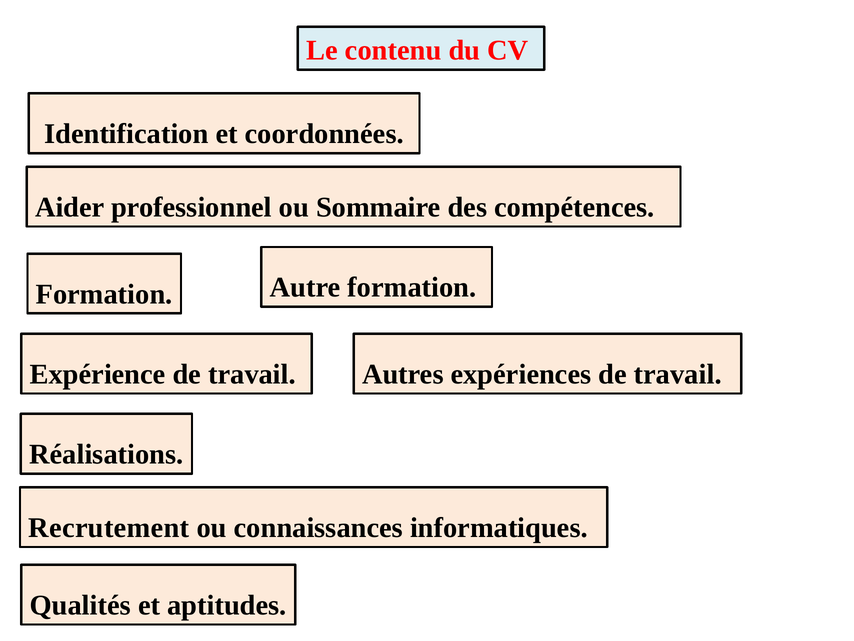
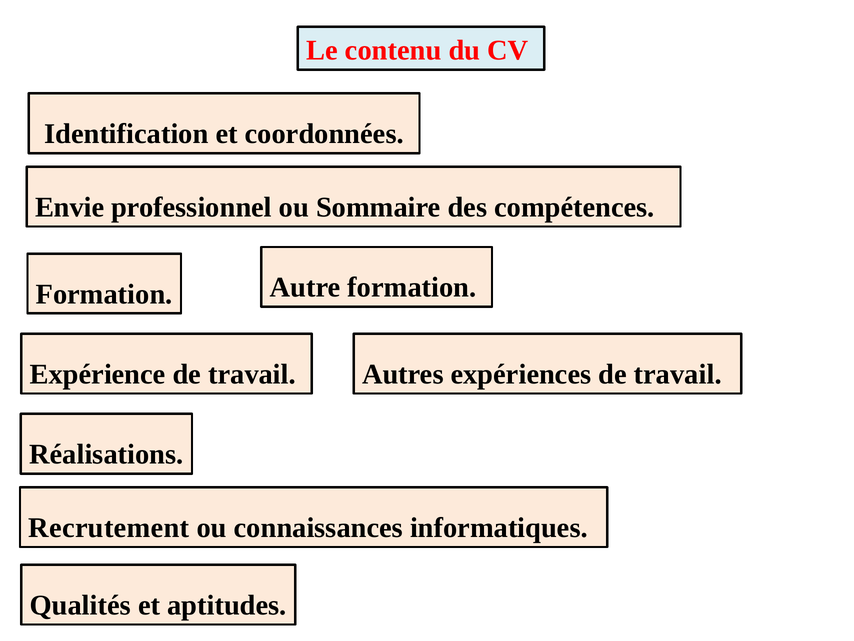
Aider: Aider -> Envie (70, 207)
